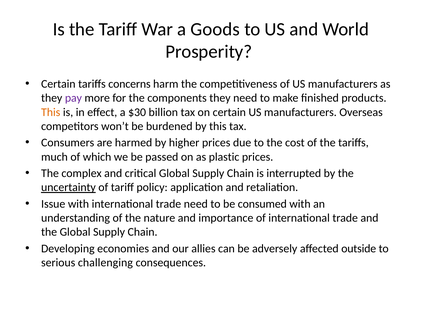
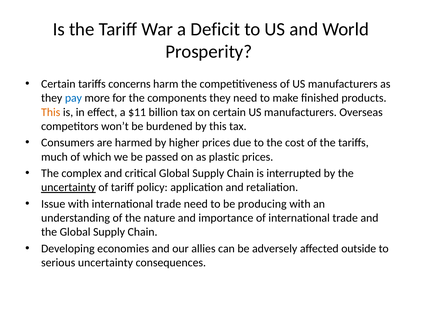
Goods: Goods -> Deficit (215, 29)
pay colour: purple -> blue (73, 98)
$30: $30 -> $11 (137, 112)
consumed: consumed -> producing (262, 204)
serious challenging: challenging -> uncertainty (105, 262)
